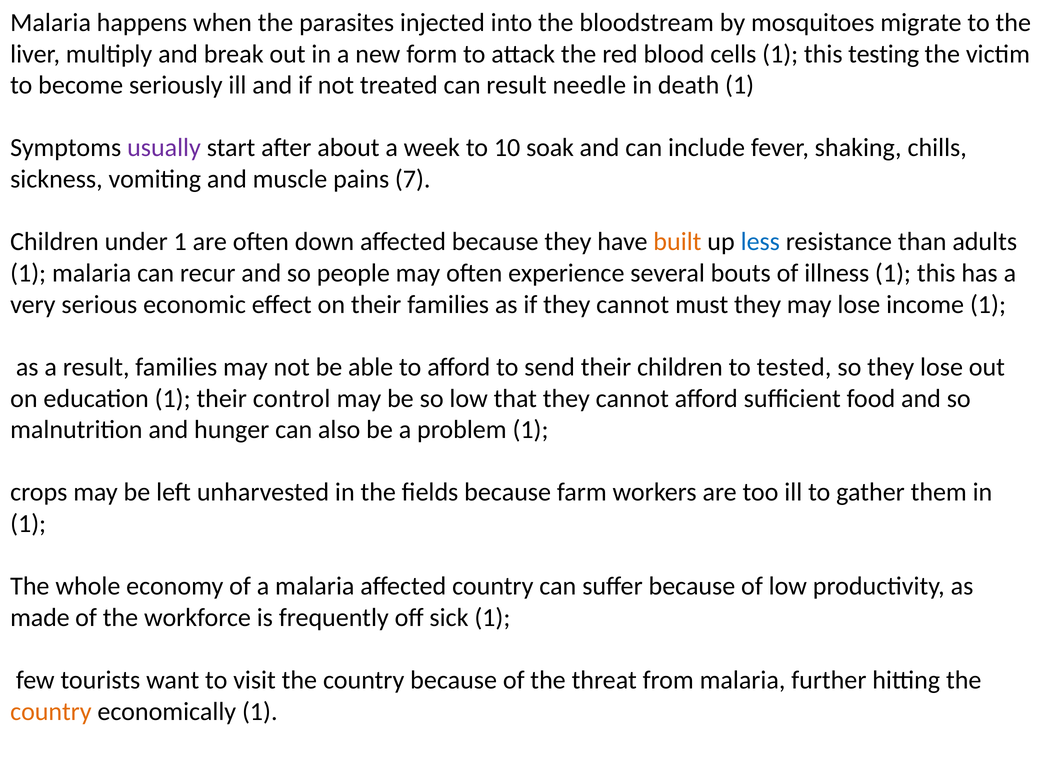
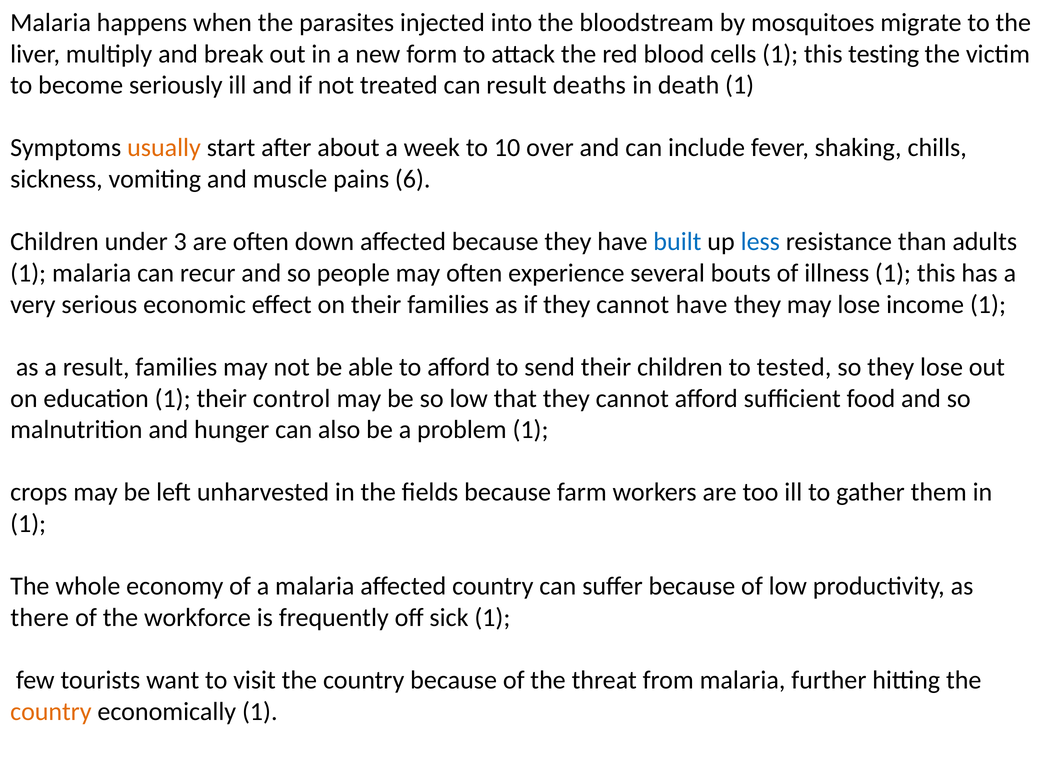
needle: needle -> deaths (589, 85)
usually colour: purple -> orange (164, 148)
soak: soak -> over (550, 148)
7: 7 -> 6 (413, 179)
under 1: 1 -> 3 (180, 242)
built colour: orange -> blue (677, 242)
cannot must: must -> have (702, 304)
made: made -> there (40, 617)
